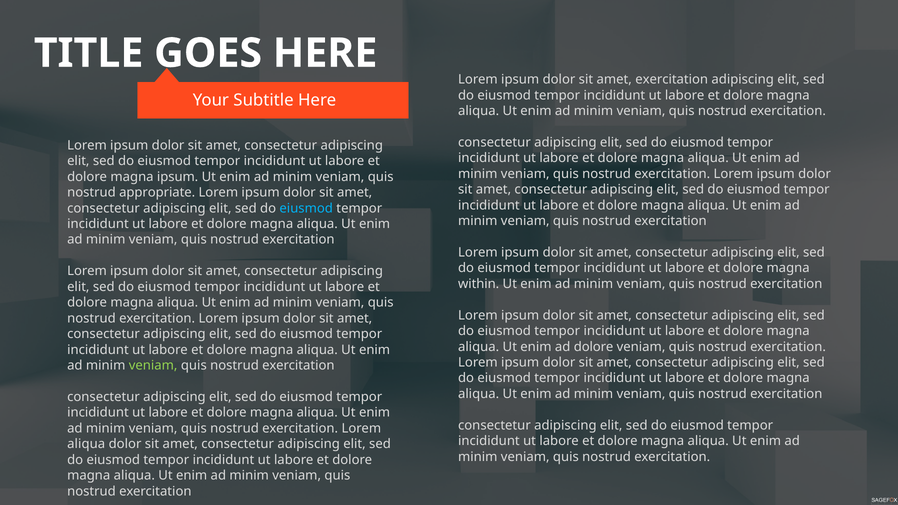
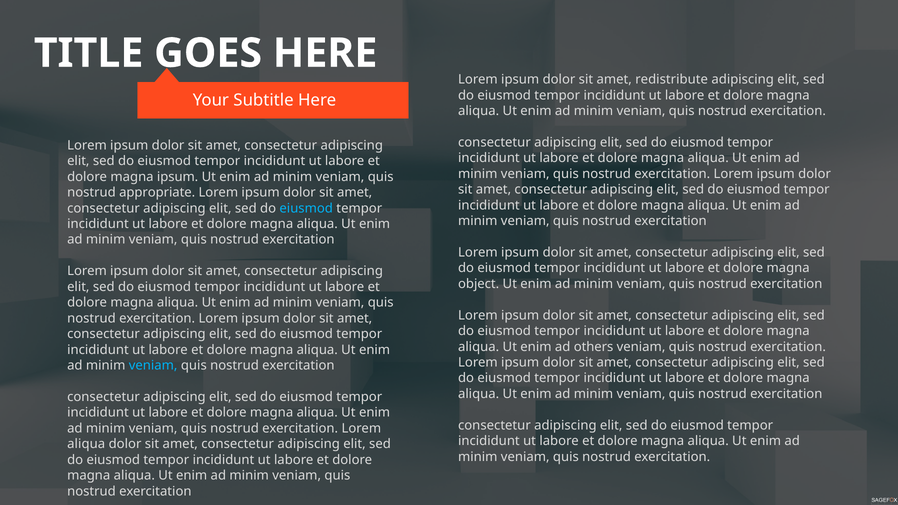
amet exercitation: exercitation -> redistribute (672, 79)
within: within -> object (479, 284)
ad dolore: dolore -> others (594, 347)
veniam colour: light green -> light blue (153, 366)
